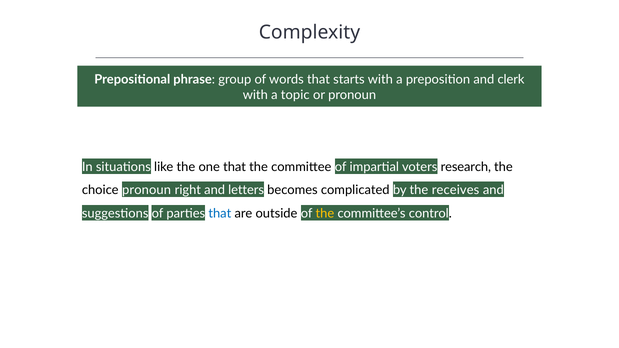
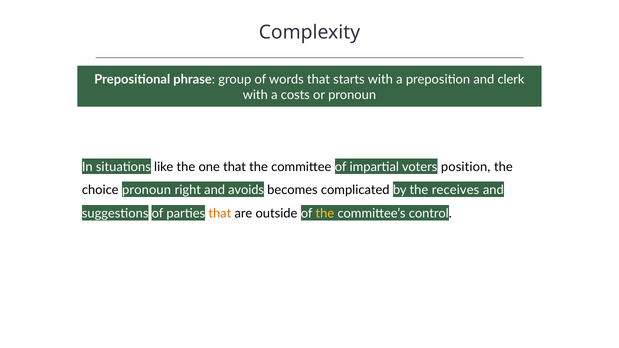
topic: topic -> costs (295, 95)
research: research -> position (466, 167)
letters: letters -> avoids (246, 190)
that colour: blue -> orange (220, 213)
